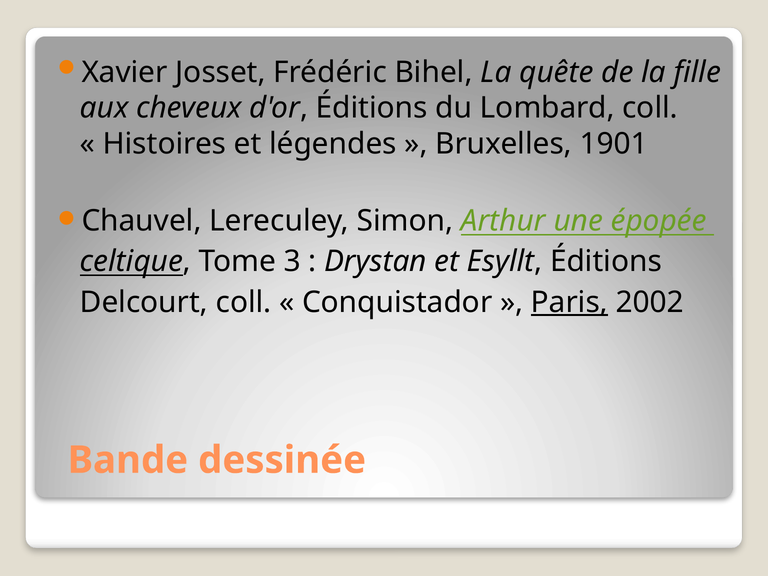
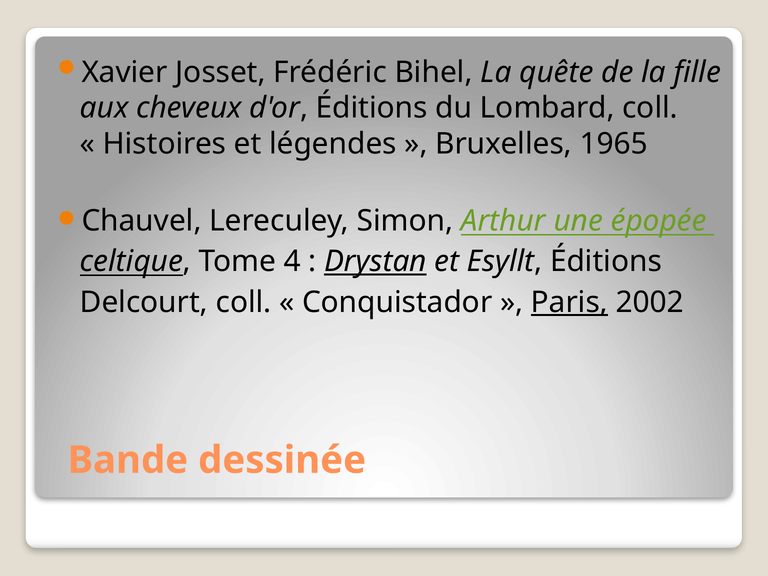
1901: 1901 -> 1965 (614, 144)
3: 3 -> 4 (292, 262)
Drystan underline: none -> present (375, 262)
